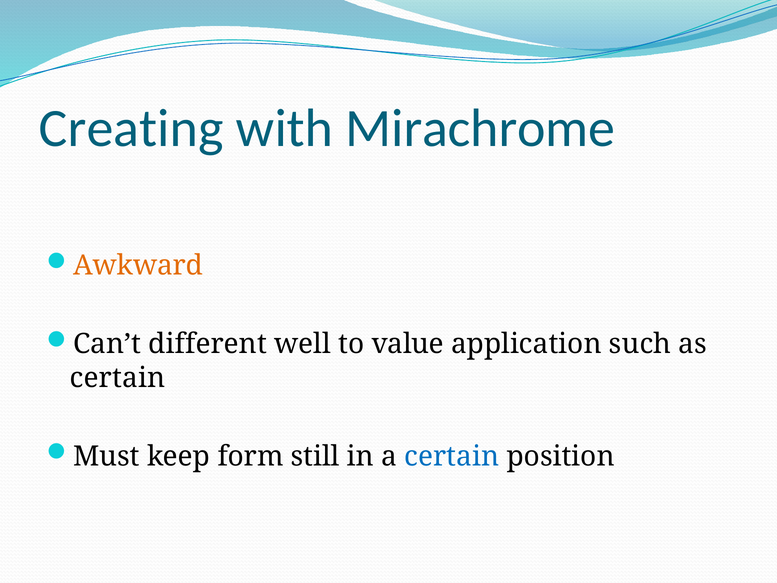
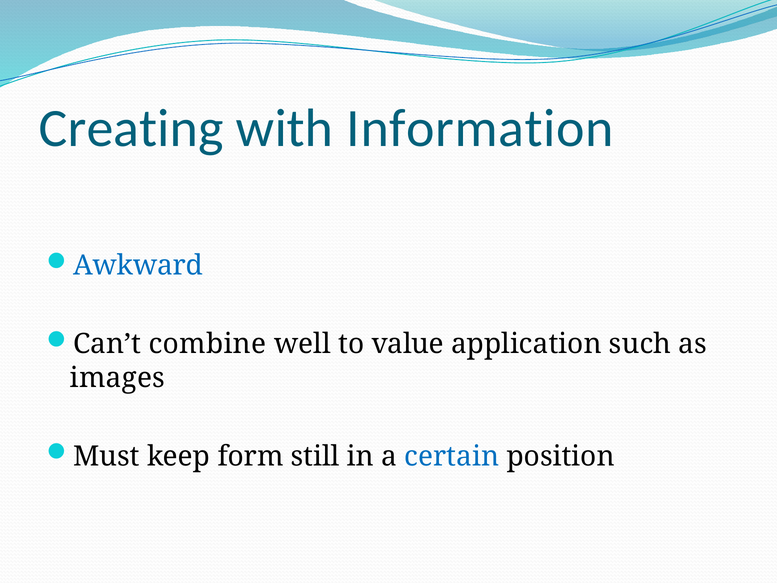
Mirachrome: Mirachrome -> Information (480, 128)
Awkward colour: orange -> blue (138, 266)
different: different -> combine (208, 344)
certain: certain -> images (117, 378)
